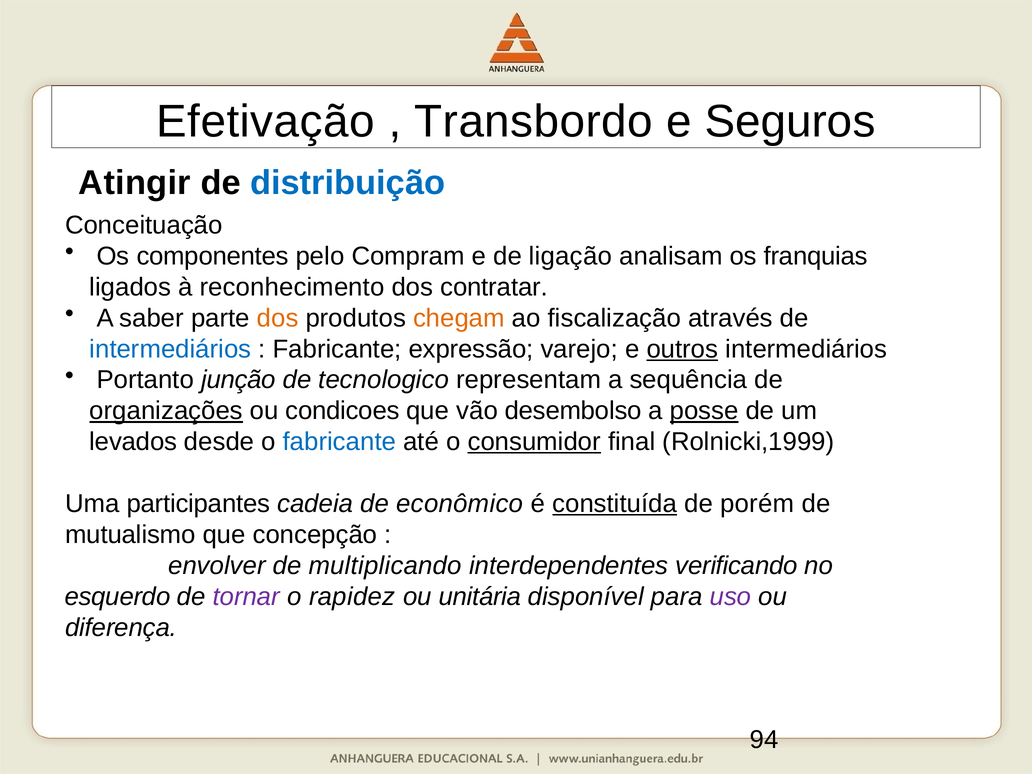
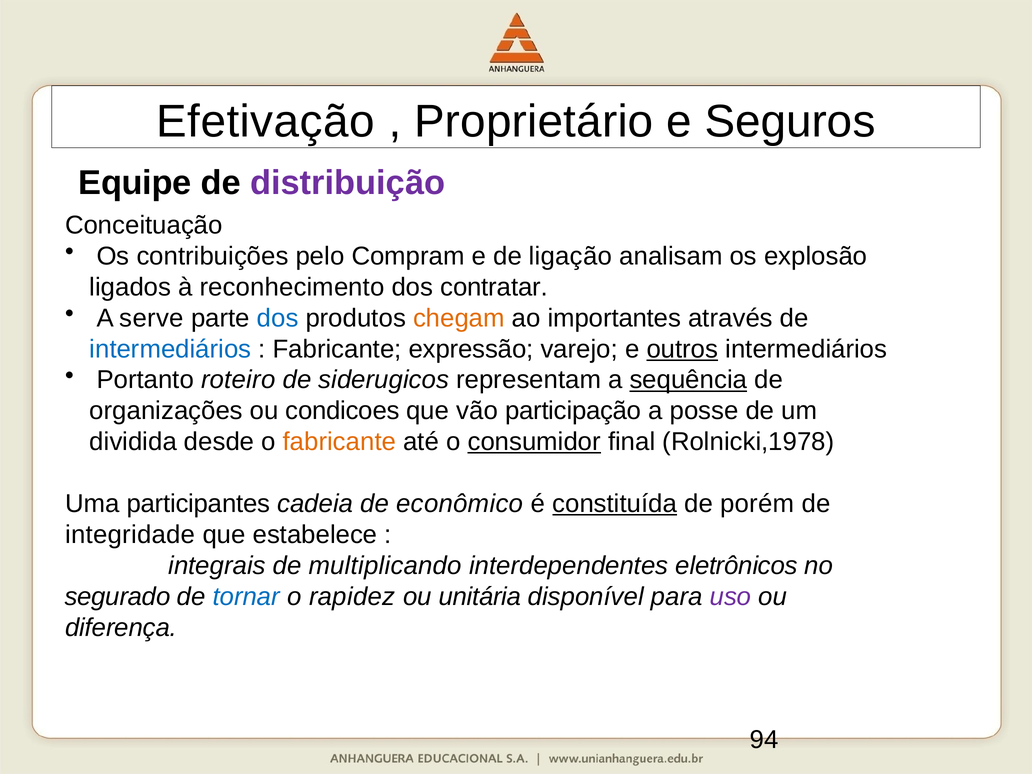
Transbordo: Transbordo -> Proprietário (534, 122)
Atingir: Atingir -> Equipe (135, 183)
distribuição colour: blue -> purple (348, 183)
componentes: componentes -> contribuições (213, 256)
franquias: franquias -> explosão (816, 256)
saber: saber -> serve (151, 318)
dos colour: orange -> blue (278, 318)
fiscalização: fiscalização -> importantes (614, 318)
junção: junção -> roteiro (238, 380)
tecnologico: tecnologico -> siderugicos (384, 380)
sequência underline: none -> present (688, 380)
organizações underline: present -> none (166, 411)
desembolso: desembolso -> participação (573, 411)
posse underline: present -> none (704, 411)
levados: levados -> dividida (133, 442)
fabricante colour: blue -> orange (339, 442)
Rolnicki,1999: Rolnicki,1999 -> Rolnicki,1978 (748, 442)
mutualismo: mutualismo -> integridade (130, 535)
concepção: concepção -> estabelece (315, 535)
envolver: envolver -> integrais (217, 566)
verificando: verificando -> eletrônicos (737, 566)
esquerdo: esquerdo -> segurado (118, 597)
tornar colour: purple -> blue (246, 597)
